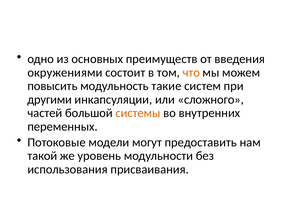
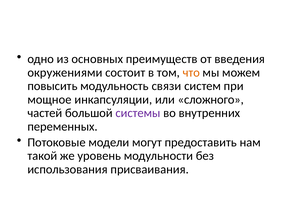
такие: такие -> связи (166, 86)
другими: другими -> мощное (49, 99)
системы colour: orange -> purple (138, 113)
